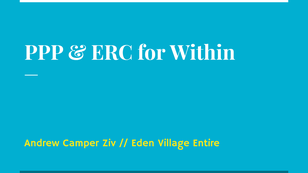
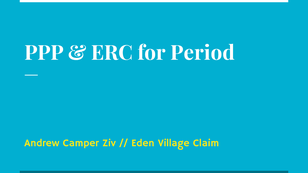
Within: Within -> Period (202, 53)
Entire: Entire -> Claim (206, 143)
